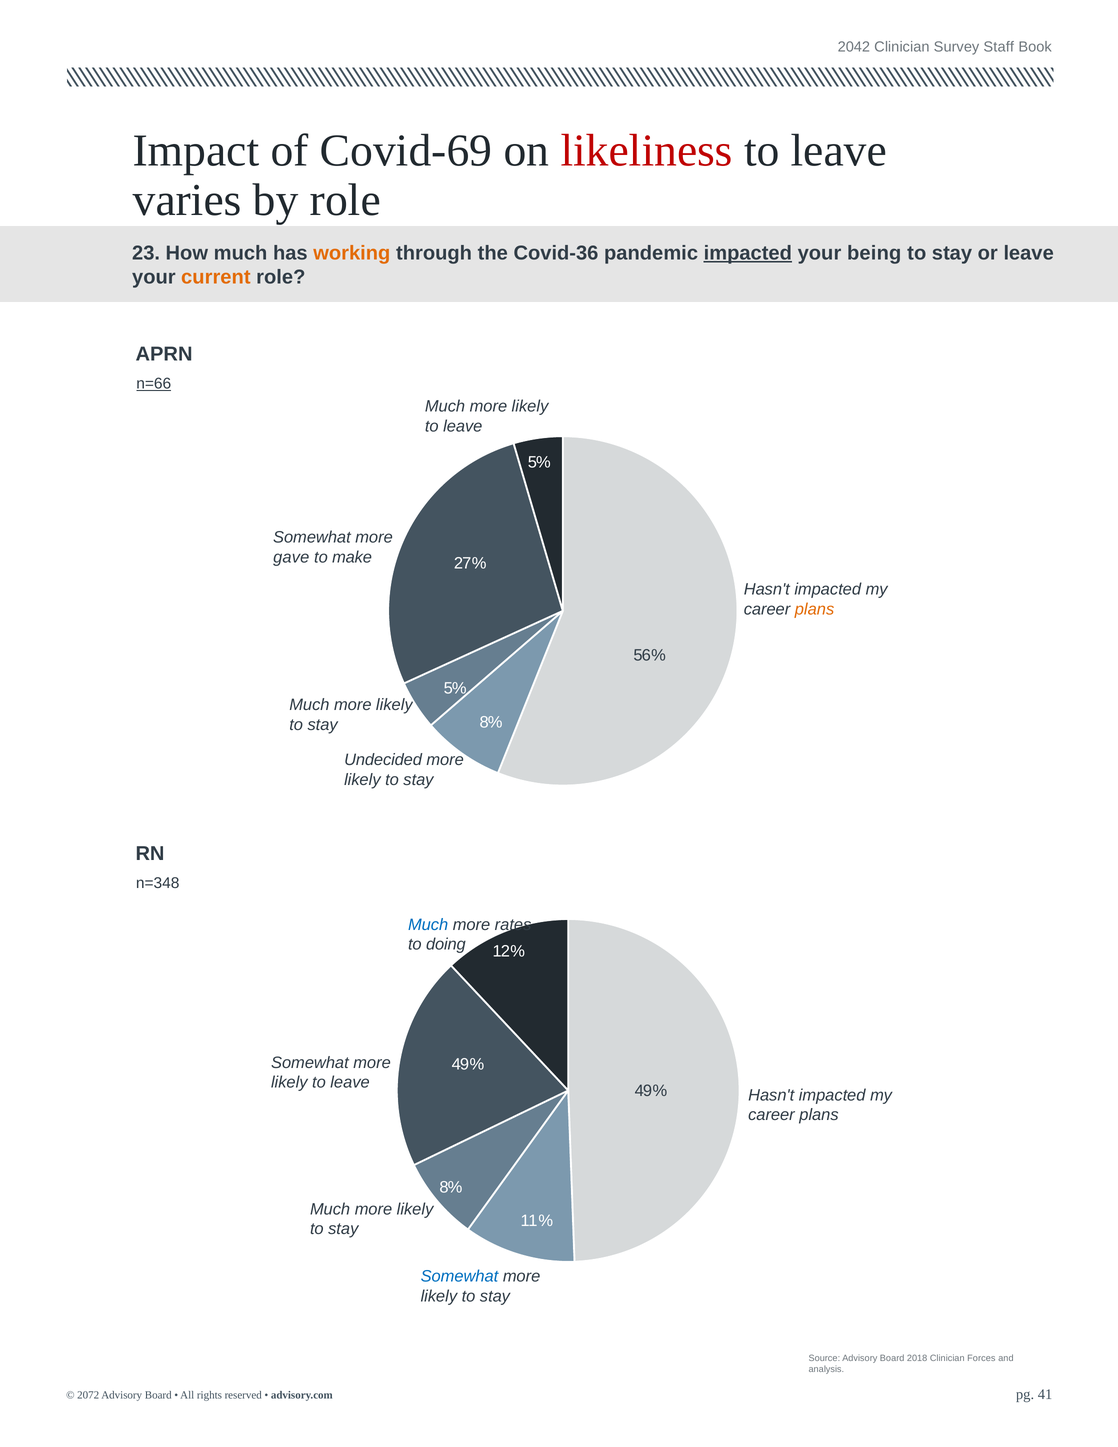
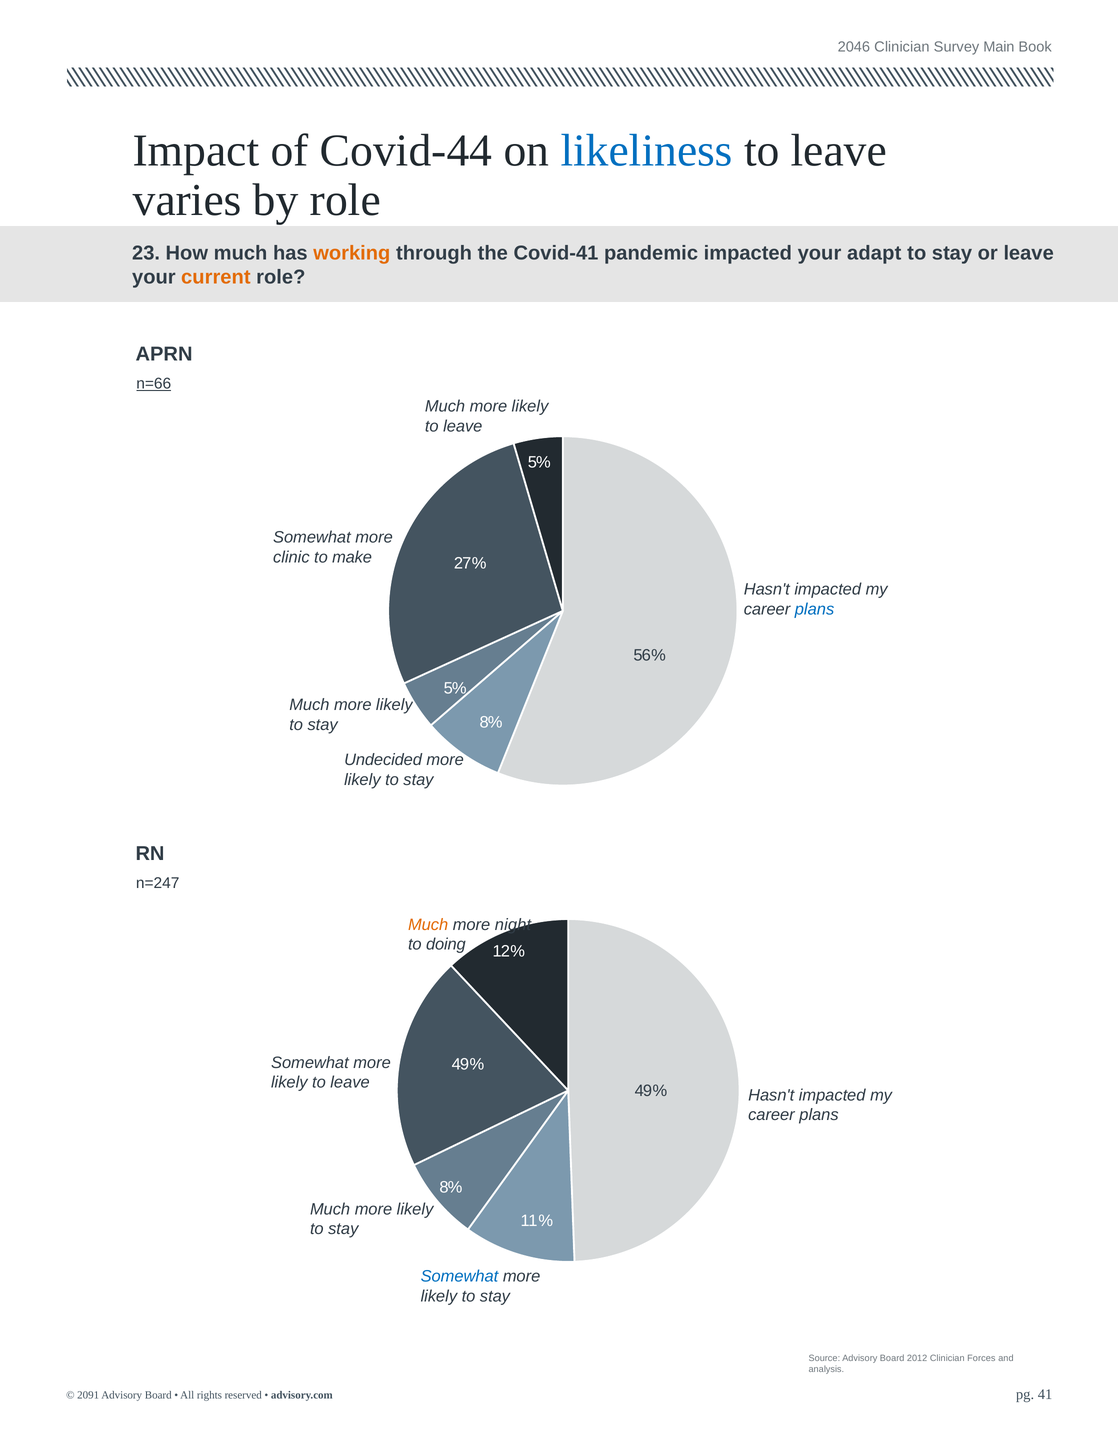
2042: 2042 -> 2046 (854, 47)
Staff: Staff -> Main (999, 47)
Covid-69: Covid-69 -> Covid-44 (406, 151)
likeliness colour: red -> blue (647, 151)
Covid-36: Covid-36 -> Covid-41 (556, 253)
impacted underline: present -> none (748, 253)
being: being -> adapt (874, 253)
gave: gave -> clinic (291, 557)
plans colour: orange -> blue (815, 609)
n=348: n=348 -> n=247 (158, 883)
Much colour: blue -> orange (428, 925)
rates: rates -> night (513, 925)
2018: 2018 -> 2012 (917, 1358)
2072: 2072 -> 2091 (88, 1395)
